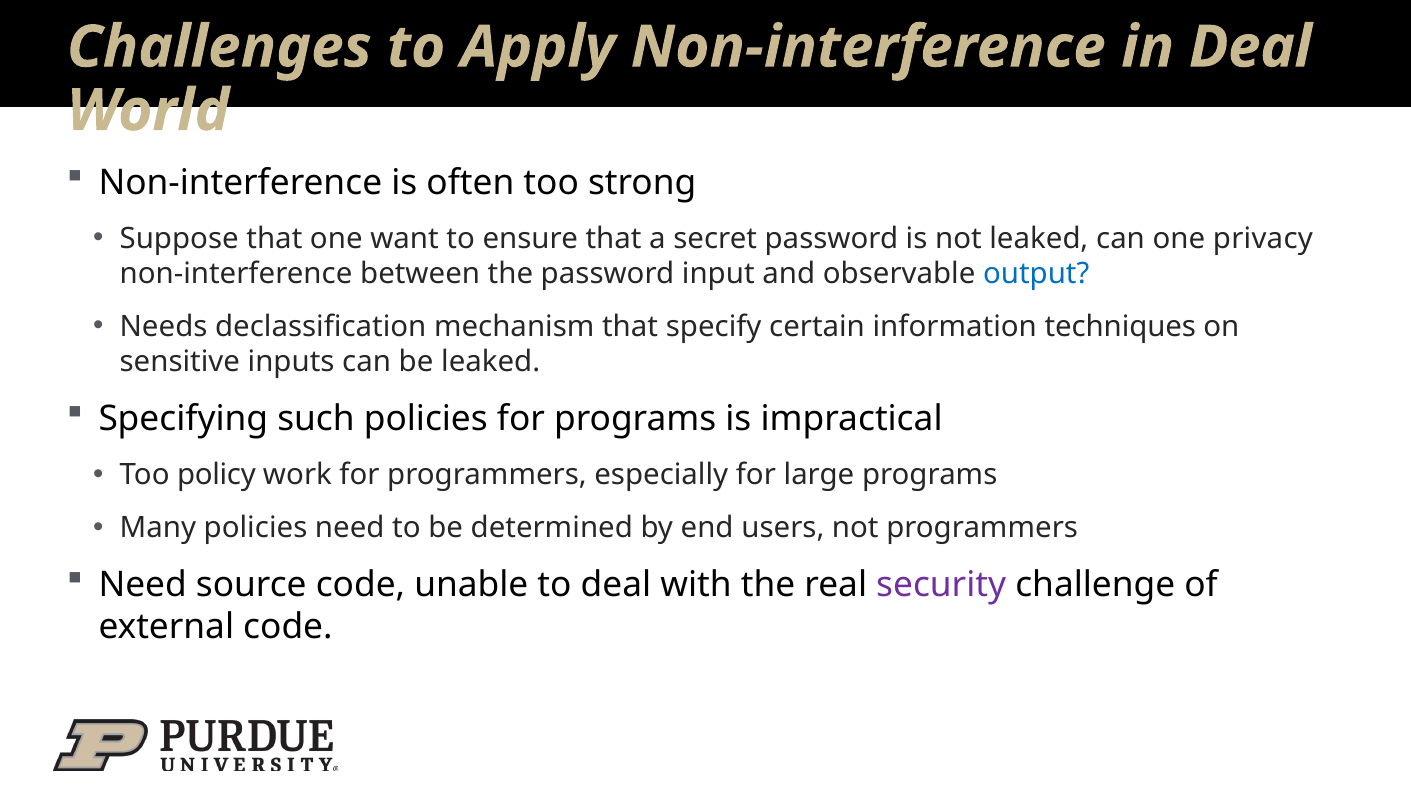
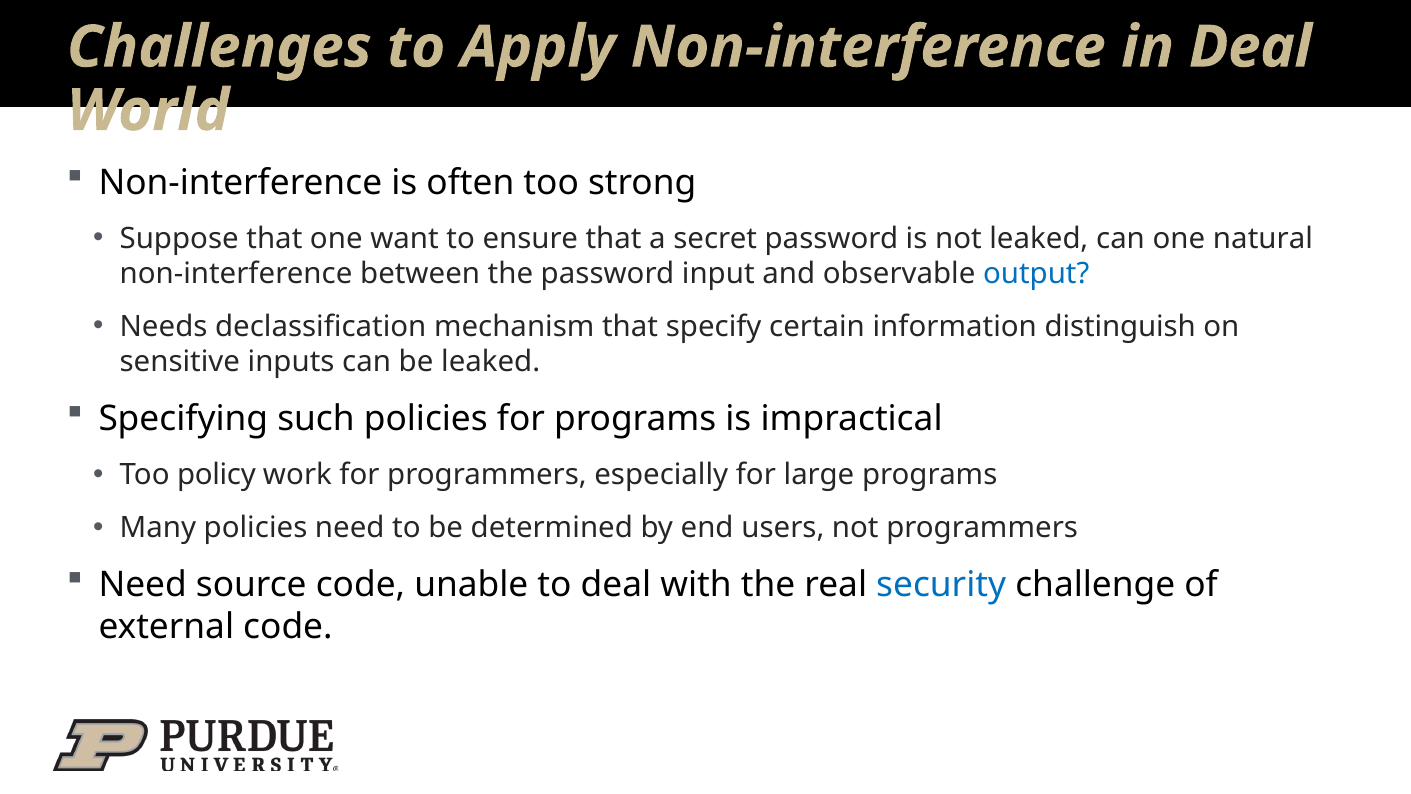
privacy: privacy -> natural (1263, 238)
techniques: techniques -> distinguish (1120, 327)
security colour: purple -> blue (941, 585)
